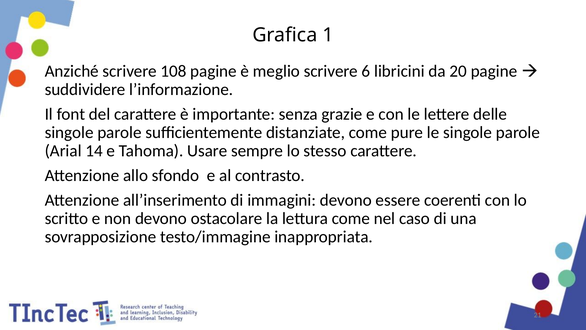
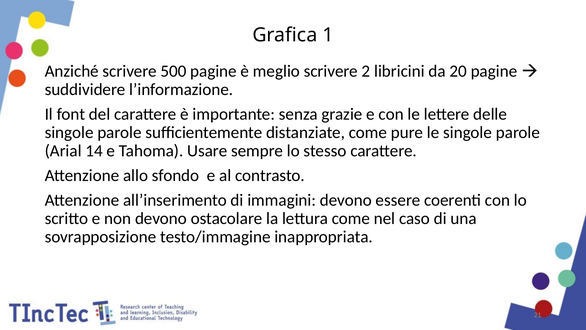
108: 108 -> 500 (173, 71)
6: 6 -> 2 (366, 71)
